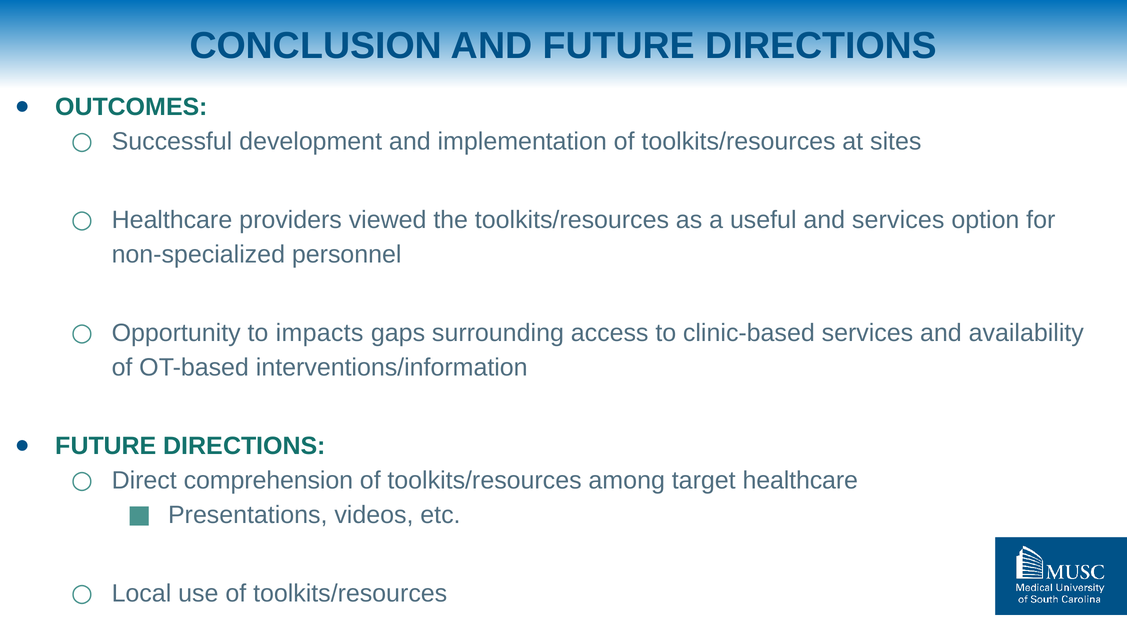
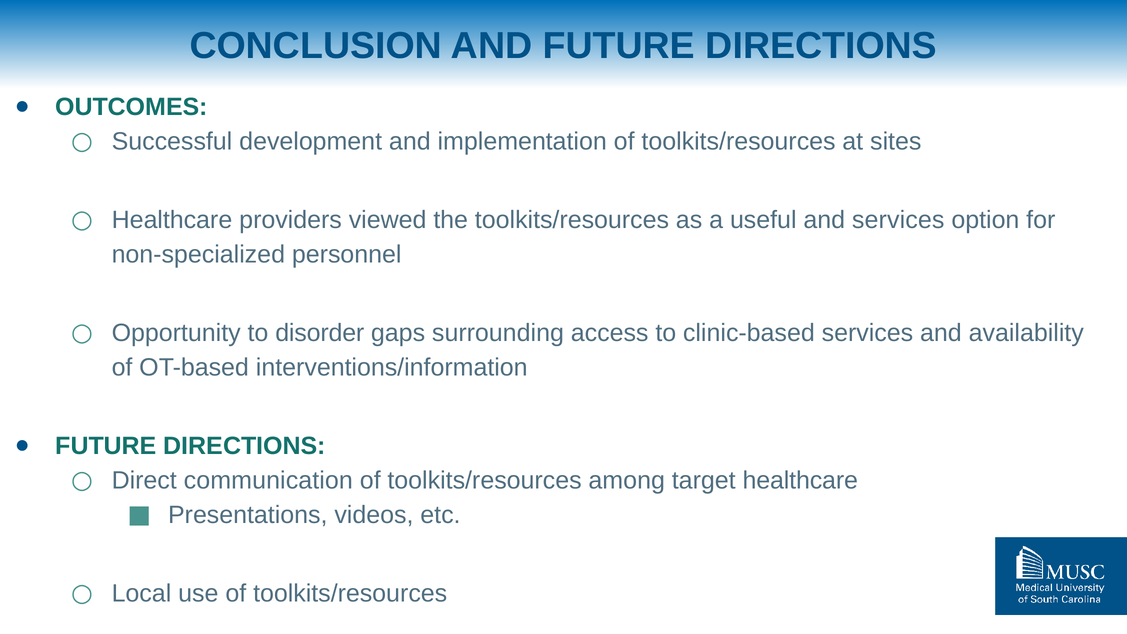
impacts: impacts -> disorder (320, 333)
comprehension: comprehension -> communication (268, 480)
